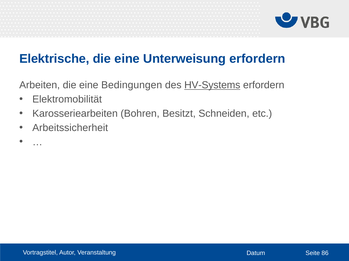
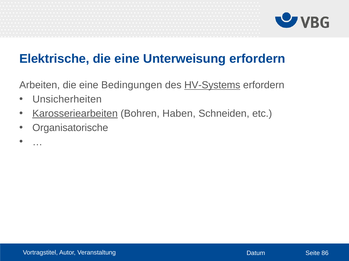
Elektromobilität: Elektromobilität -> Unsicherheiten (67, 100)
Karosseriearbeiten underline: none -> present (75, 114)
Besitzt: Besitzt -> Haben (179, 114)
Arbeitssicherheit: Arbeitssicherheit -> Organisatorische (70, 128)
